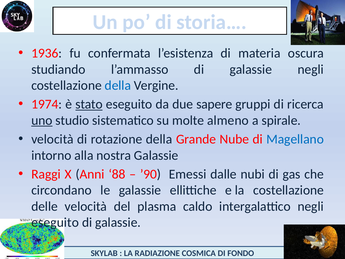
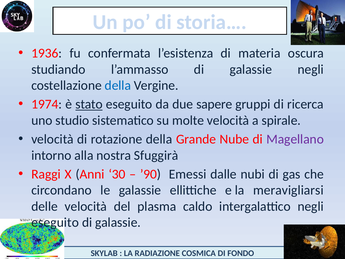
uno underline: present -> none (42, 120)
molte almeno: almeno -> velocità (228, 120)
Magellano colour: blue -> purple (295, 139)
nostra Galassie: Galassie -> Sfuggirà (156, 155)
88: 88 -> 30 (117, 174)
la costellazione: costellazione -> meravigliarsi (288, 190)
